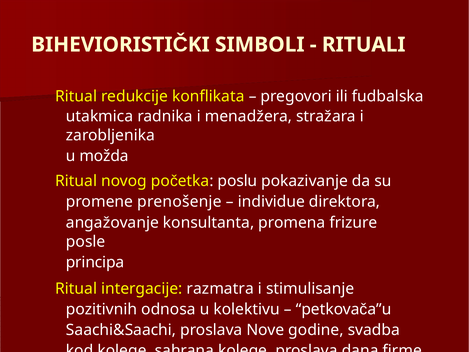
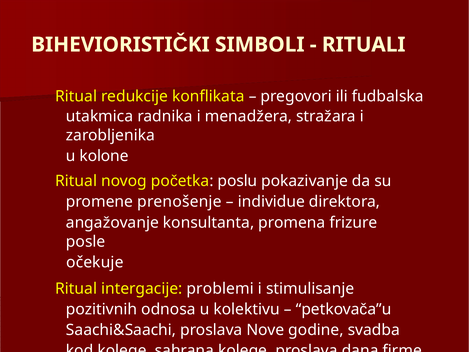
možda: možda -> kolone (104, 156)
principa: principa -> očekuje (95, 262)
razmatra: razmatra -> problemi (220, 288)
